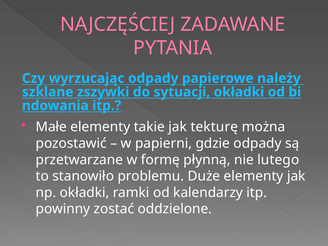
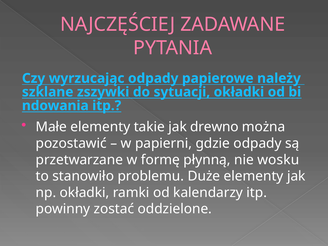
tekturę: tekturę -> drewno (214, 127)
lutego: lutego -> wosku (278, 160)
